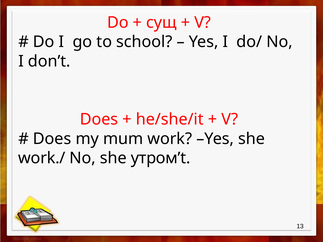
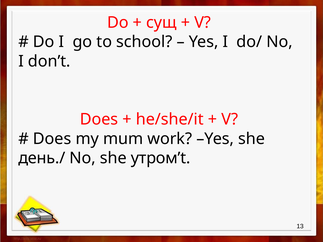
work./: work./ -> день./ (42, 158)
